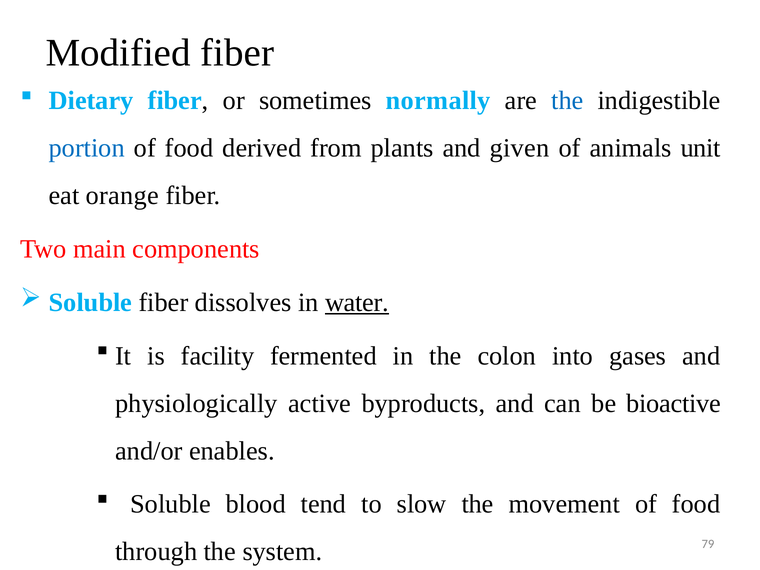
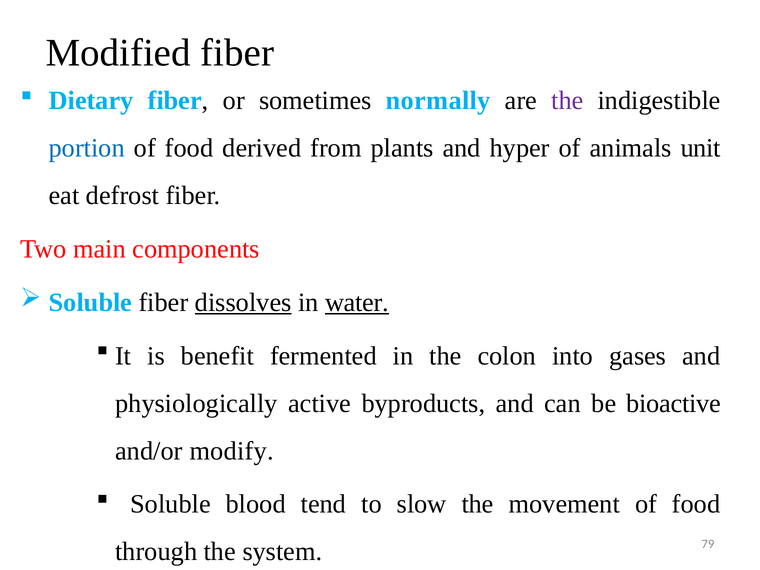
the colour: blue -> purple (567, 101)
given: given -> hyper (520, 148)
orange: orange -> defrost (123, 196)
dissolves underline: none -> present (243, 302)
facility: facility -> benefit (217, 356)
enables: enables -> modify (232, 451)
